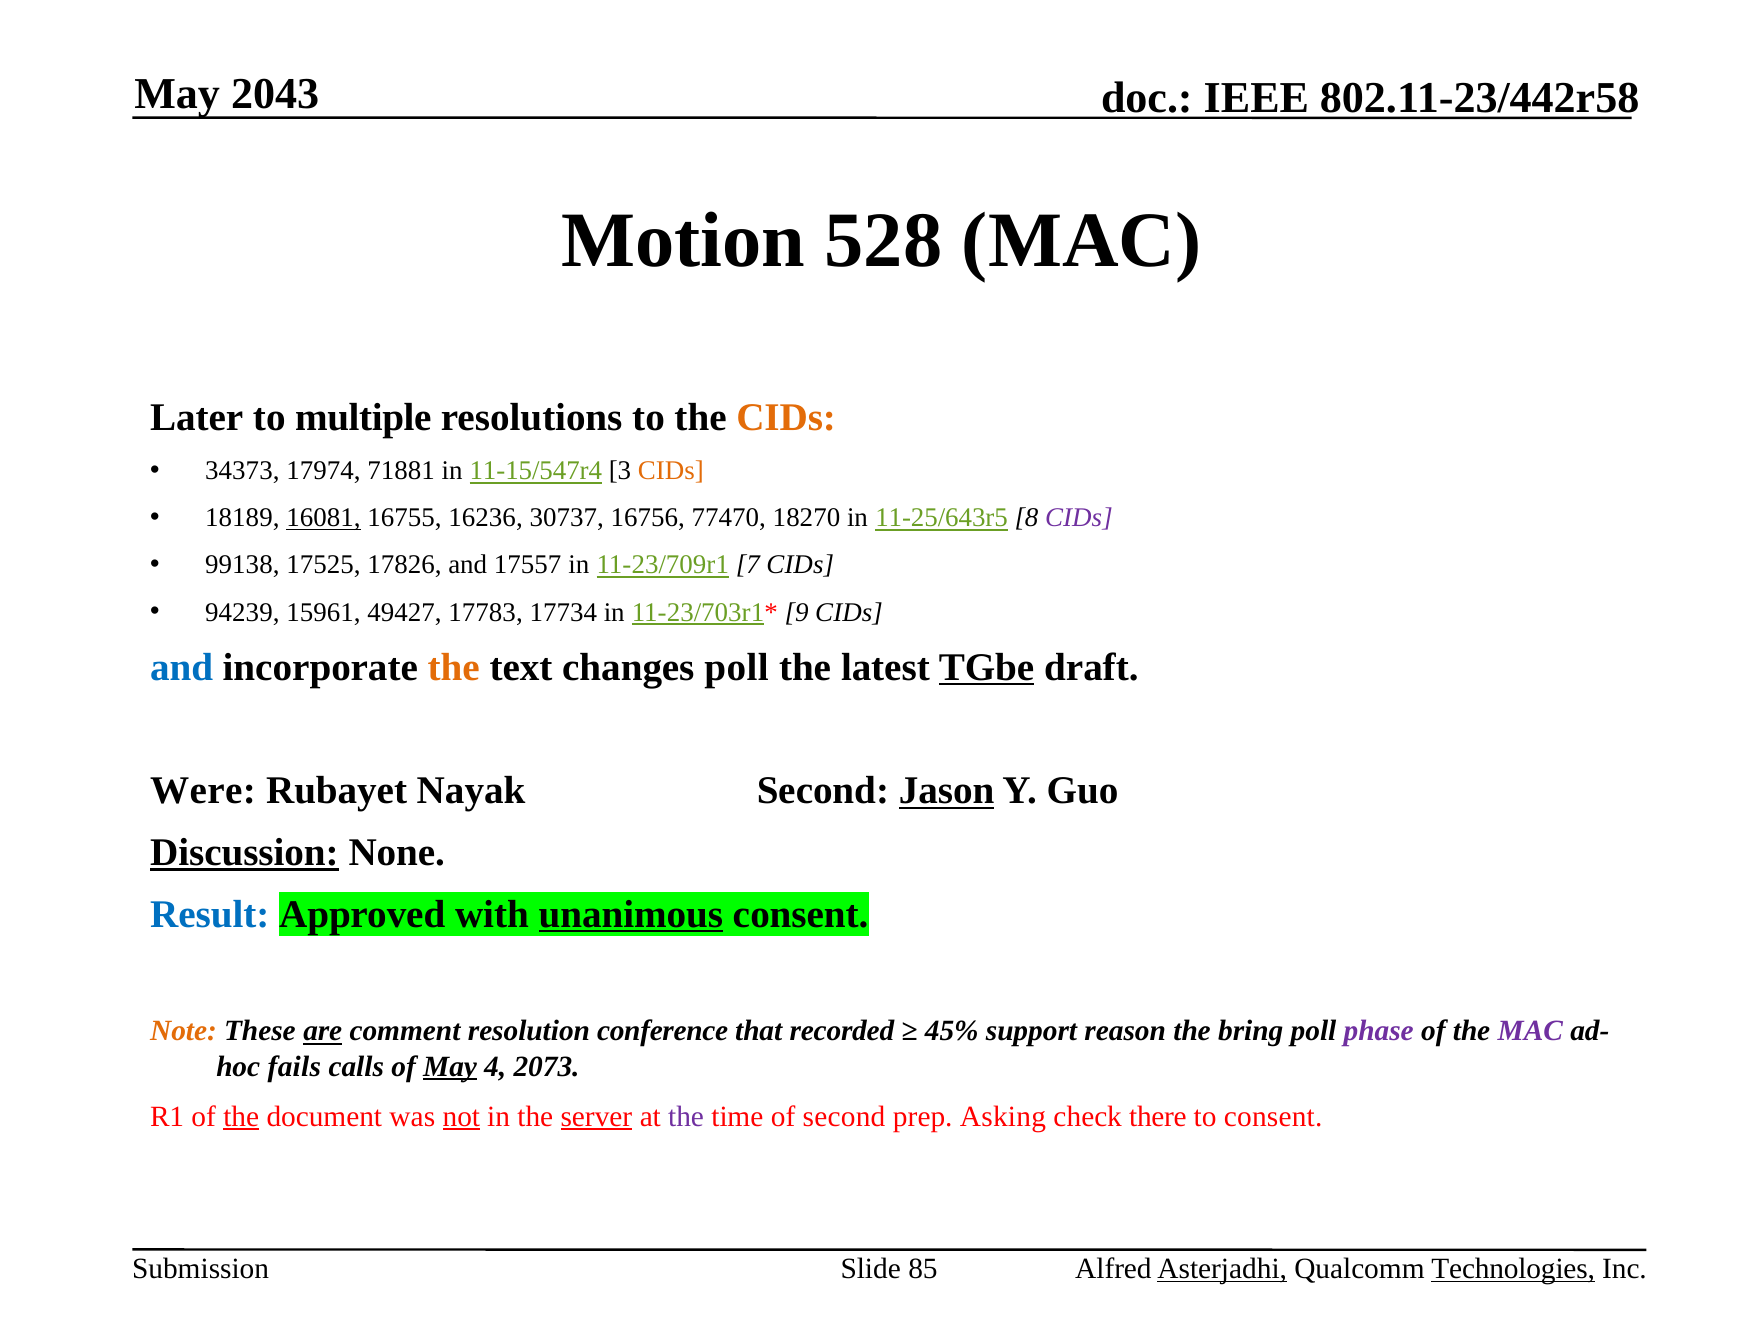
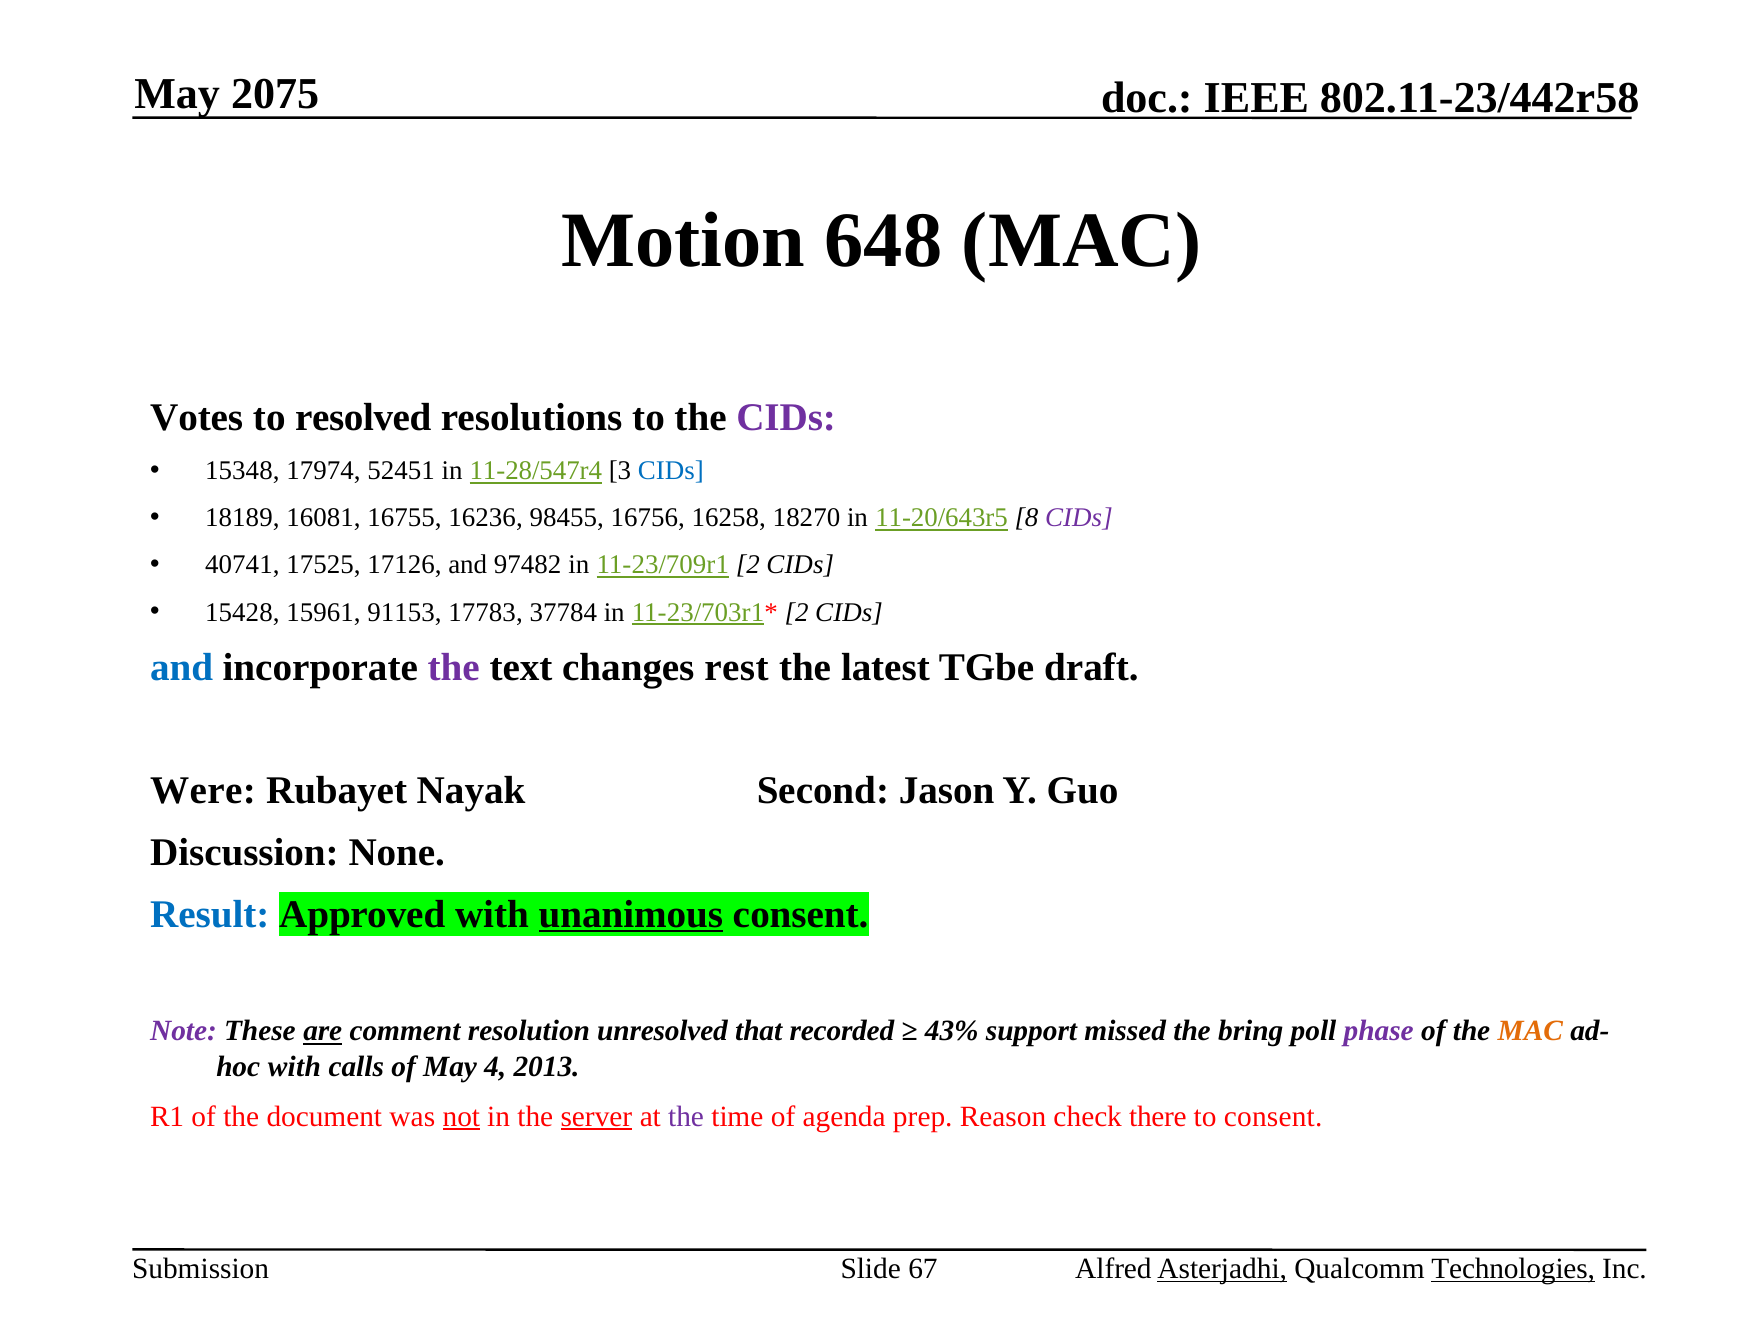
2043: 2043 -> 2075 (275, 94)
528: 528 -> 648 (884, 240)
Later: Later -> Votes (197, 417)
multiple: multiple -> resolved (363, 417)
CIDs colour: orange -> purple (786, 417)
34373: 34373 -> 15348 (242, 471)
71881: 71881 -> 52451 (401, 471)
11-15/547r4: 11-15/547r4 -> 11-28/547r4 (536, 471)
CIDs colour: orange -> blue (671, 471)
16081 underline: present -> none (323, 518)
30737: 30737 -> 98455 (567, 518)
77470: 77470 -> 16258 (729, 518)
11-25/643r5: 11-25/643r5 -> 11-20/643r5 (942, 518)
99138: 99138 -> 40741 (242, 565)
17826: 17826 -> 17126 (404, 565)
17557: 17557 -> 97482 (528, 565)
11-23/709r1 7: 7 -> 2 (748, 565)
94239: 94239 -> 15428 (242, 612)
49427: 49427 -> 91153 (404, 612)
17734: 17734 -> 37784 (563, 612)
9: 9 -> 2 (797, 612)
the colour: orange -> purple (454, 667)
changes poll: poll -> rest (737, 667)
TGbe underline: present -> none (987, 667)
Jason underline: present -> none (947, 791)
Discussion underline: present -> none (244, 853)
Note colour: orange -> purple (183, 1031)
conference: conference -> unresolved (663, 1031)
45%: 45% -> 43% (952, 1031)
reason: reason -> missed (1125, 1031)
MAC colour: purple -> orange (1530, 1031)
fails: fails -> with (294, 1067)
May underline: present -> none (450, 1067)
2073: 2073 -> 2013 (547, 1067)
the underline: present -> none (241, 1117)
of second: second -> agenda (844, 1117)
Asking: Asking -> Reason (1003, 1117)
85: 85 -> 67 (923, 1269)
